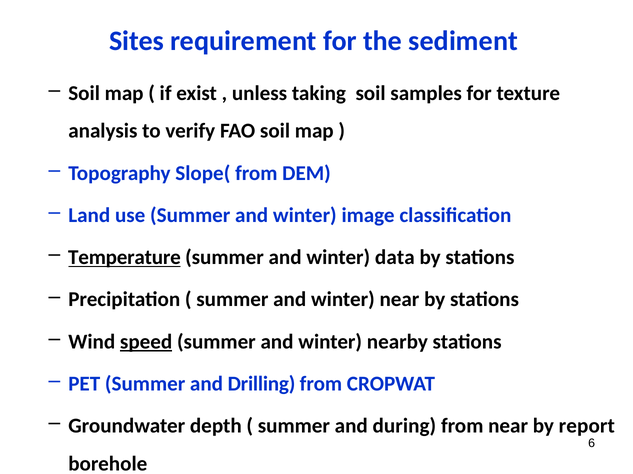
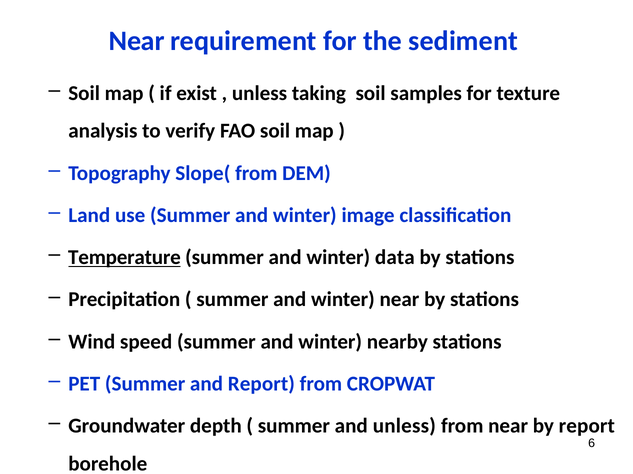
Sites: Sites -> Near (137, 41)
speed underline: present -> none (146, 342)
and Drilling: Drilling -> Report (261, 384)
and during: during -> unless (404, 427)
